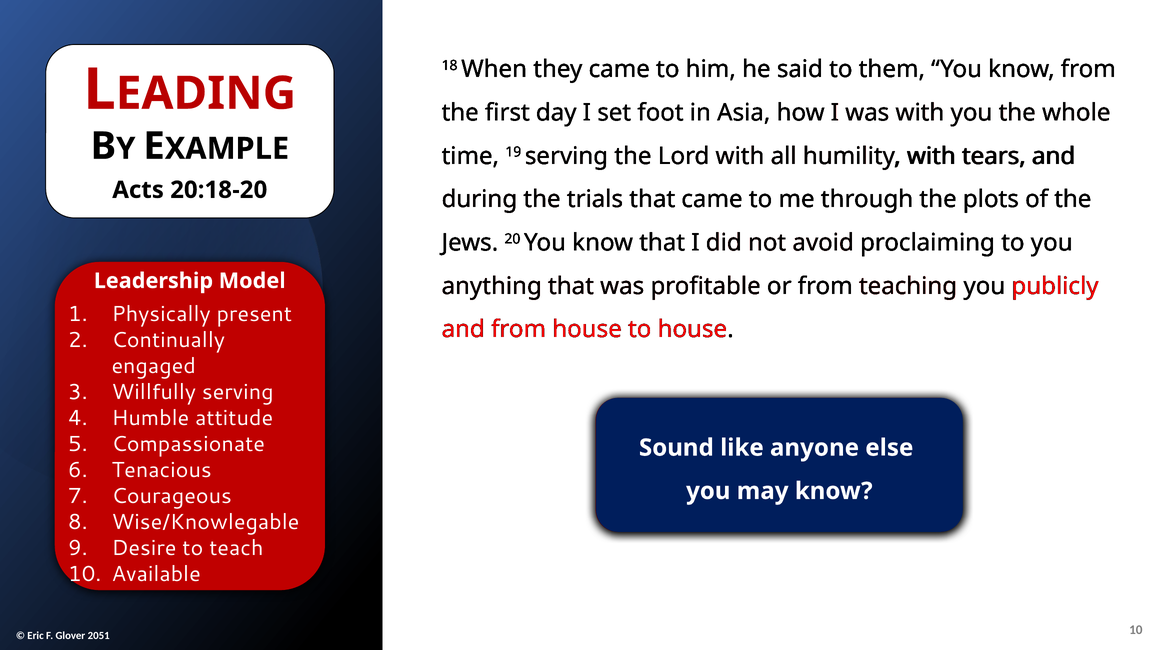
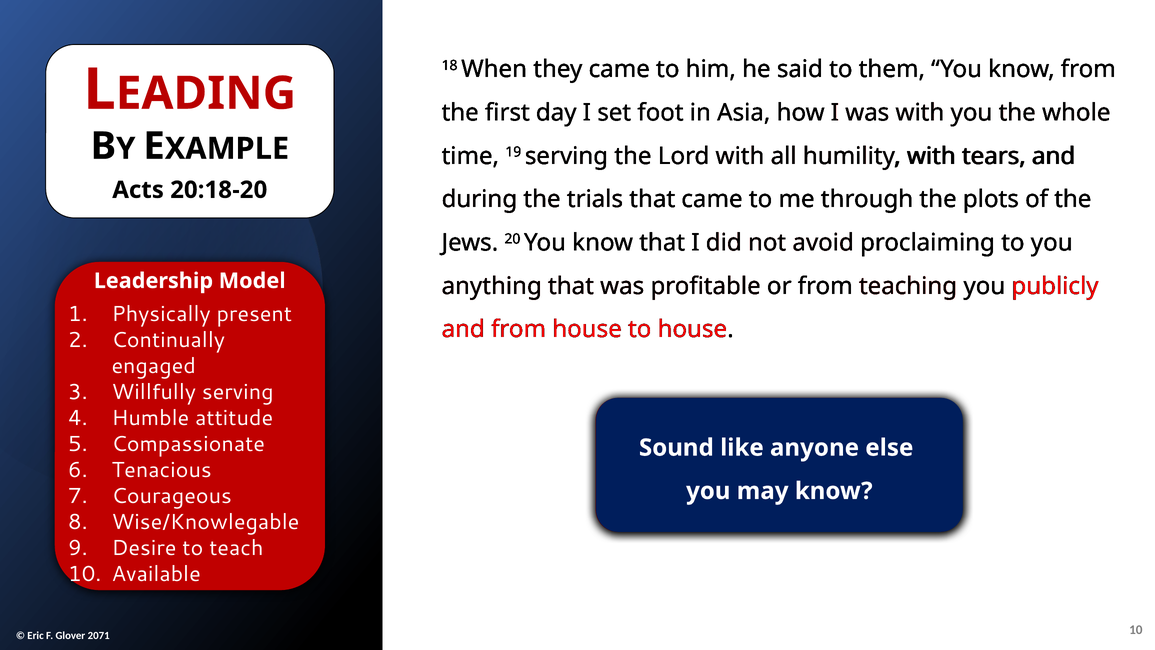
2051: 2051 -> 2071 (99, 635)
